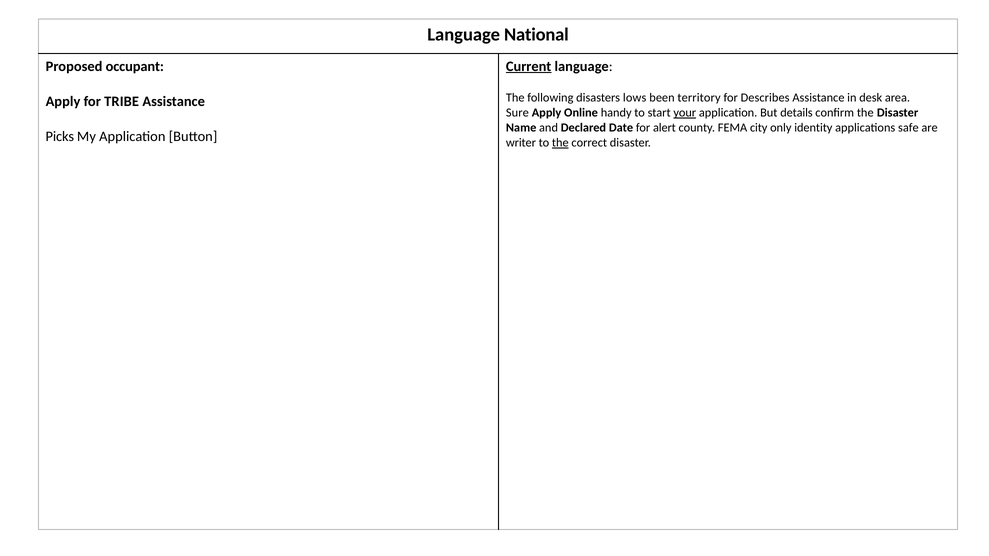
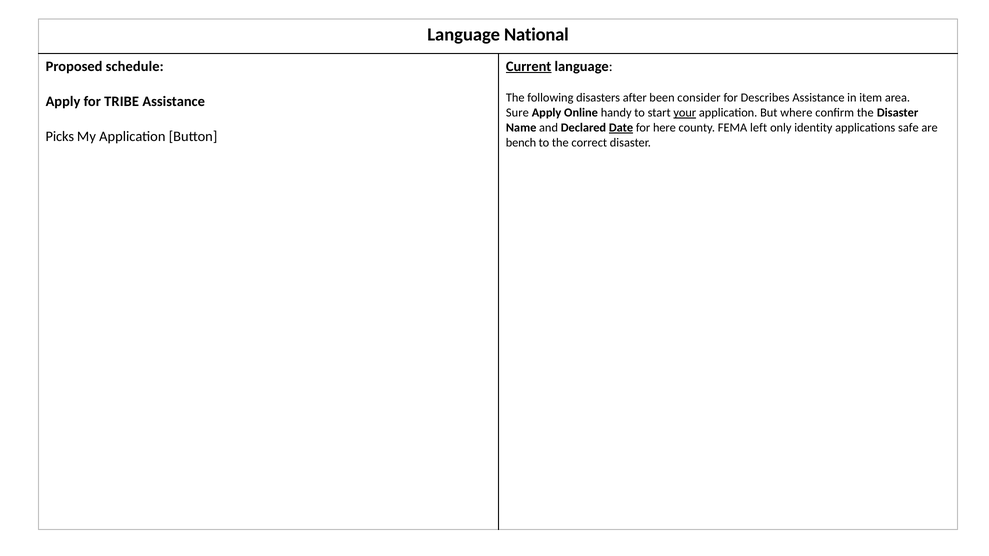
occupant: occupant -> schedule (135, 66)
lows: lows -> after (635, 98)
territory: territory -> consider (699, 98)
desk: desk -> item (871, 98)
details: details -> where (796, 113)
Date underline: none -> present (621, 128)
alert: alert -> here (664, 128)
city: city -> left (759, 128)
writer: writer -> bench (521, 143)
the underline: present -> none (560, 143)
